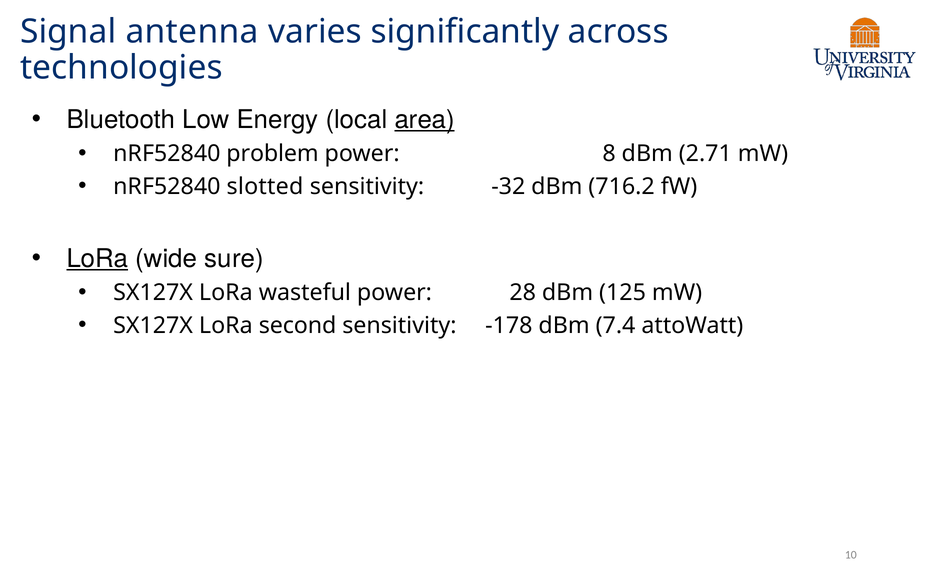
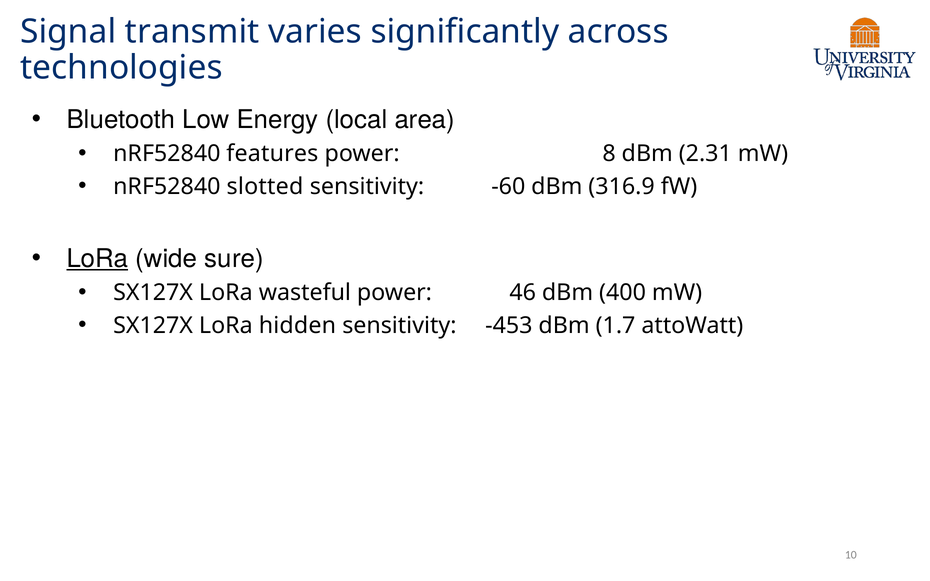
antenna: antenna -> transmit (192, 32)
area underline: present -> none (425, 120)
problem: problem -> features (272, 154)
2.71: 2.71 -> 2.31 (705, 154)
-32: -32 -> -60 (508, 186)
716.2: 716.2 -> 316.9 (622, 186)
28: 28 -> 46 (523, 293)
125: 125 -> 400 (623, 293)
second: second -> hidden (297, 326)
-178: -178 -> -453 (509, 326)
7.4: 7.4 -> 1.7 (616, 326)
